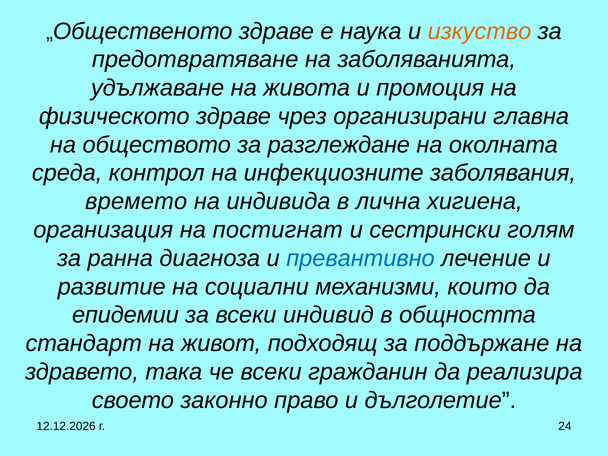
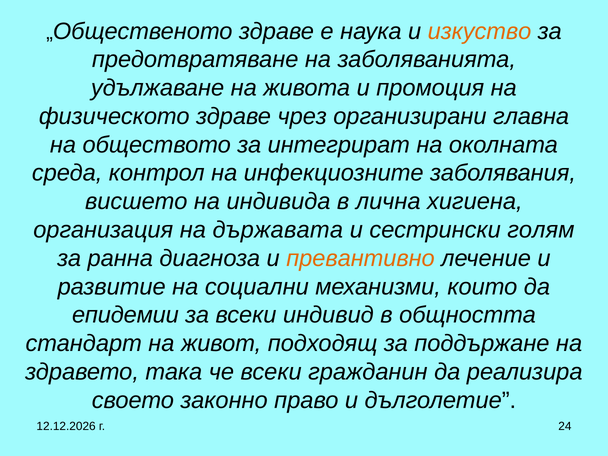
разглеждане: разглеждане -> интегрират (339, 145)
времето: времето -> висшето (136, 202)
постигнат: постигнат -> държавата (278, 230)
превантивно colour: blue -> orange (361, 258)
